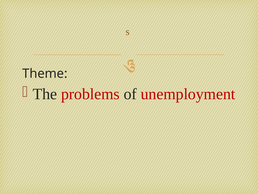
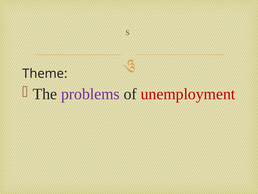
problems colour: red -> purple (90, 94)
